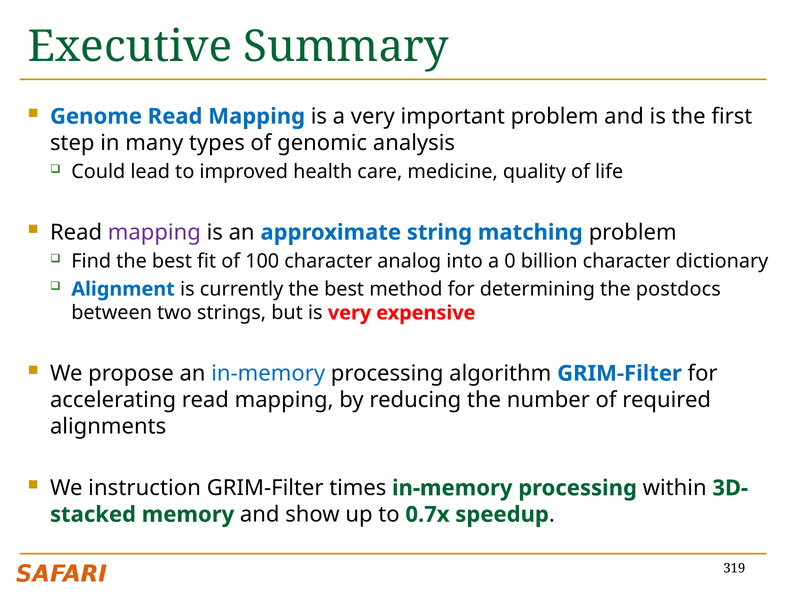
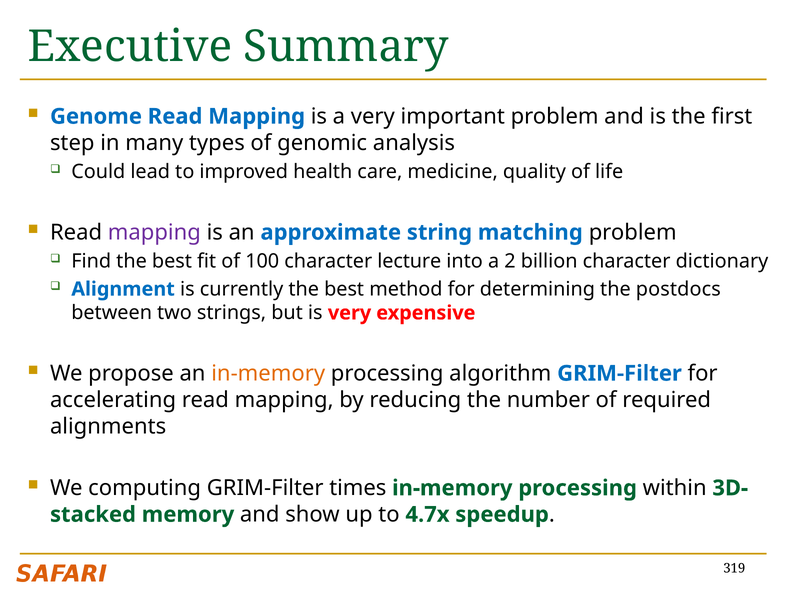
analog: analog -> lecture (409, 261)
0: 0 -> 2 (510, 261)
in-memory colour: blue -> orange (268, 373)
instruction: instruction -> computing (145, 488)
0.7x: 0.7x -> 4.7x (427, 514)
